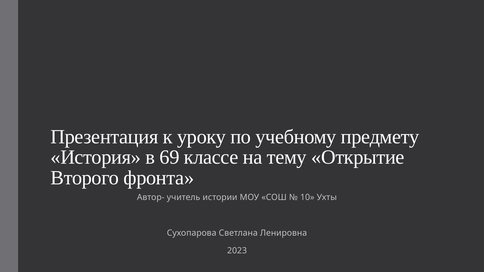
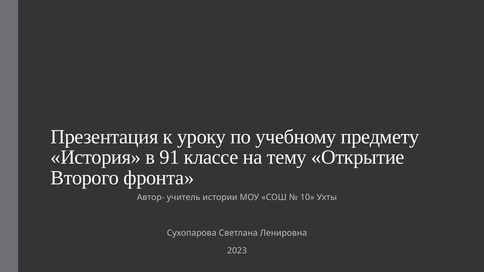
69: 69 -> 91 (169, 157)
